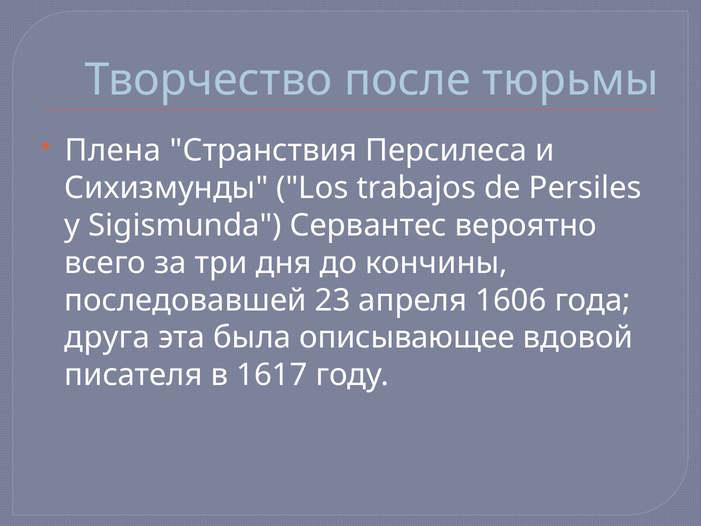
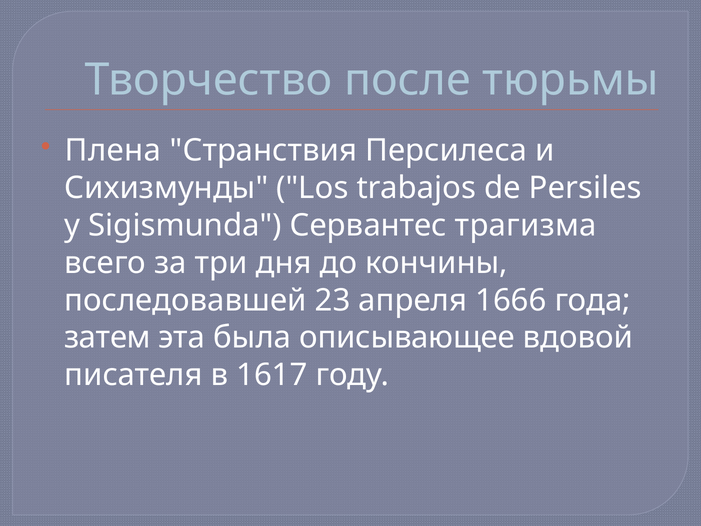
вероятно: вероятно -> трагизма (526, 225)
1606: 1606 -> 1666 (511, 300)
друга: друга -> затем (107, 338)
